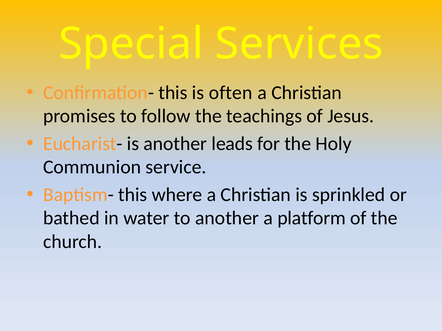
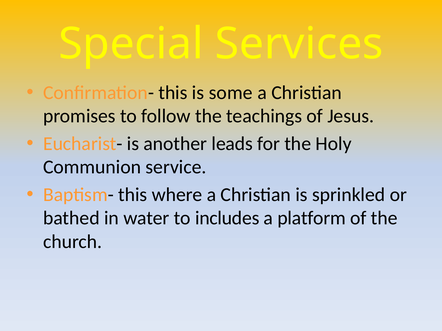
often: often -> some (231, 93)
to another: another -> includes (227, 218)
